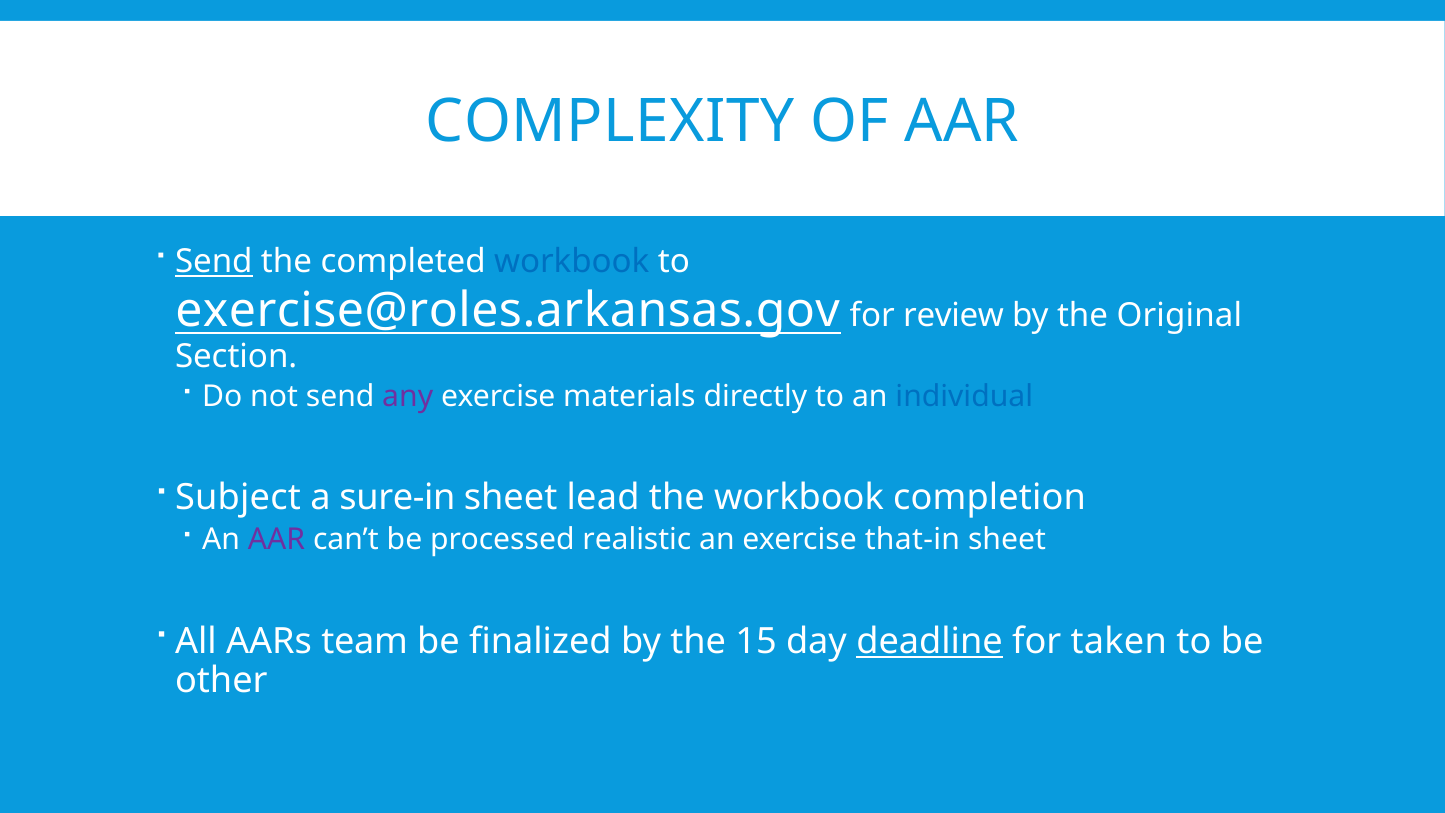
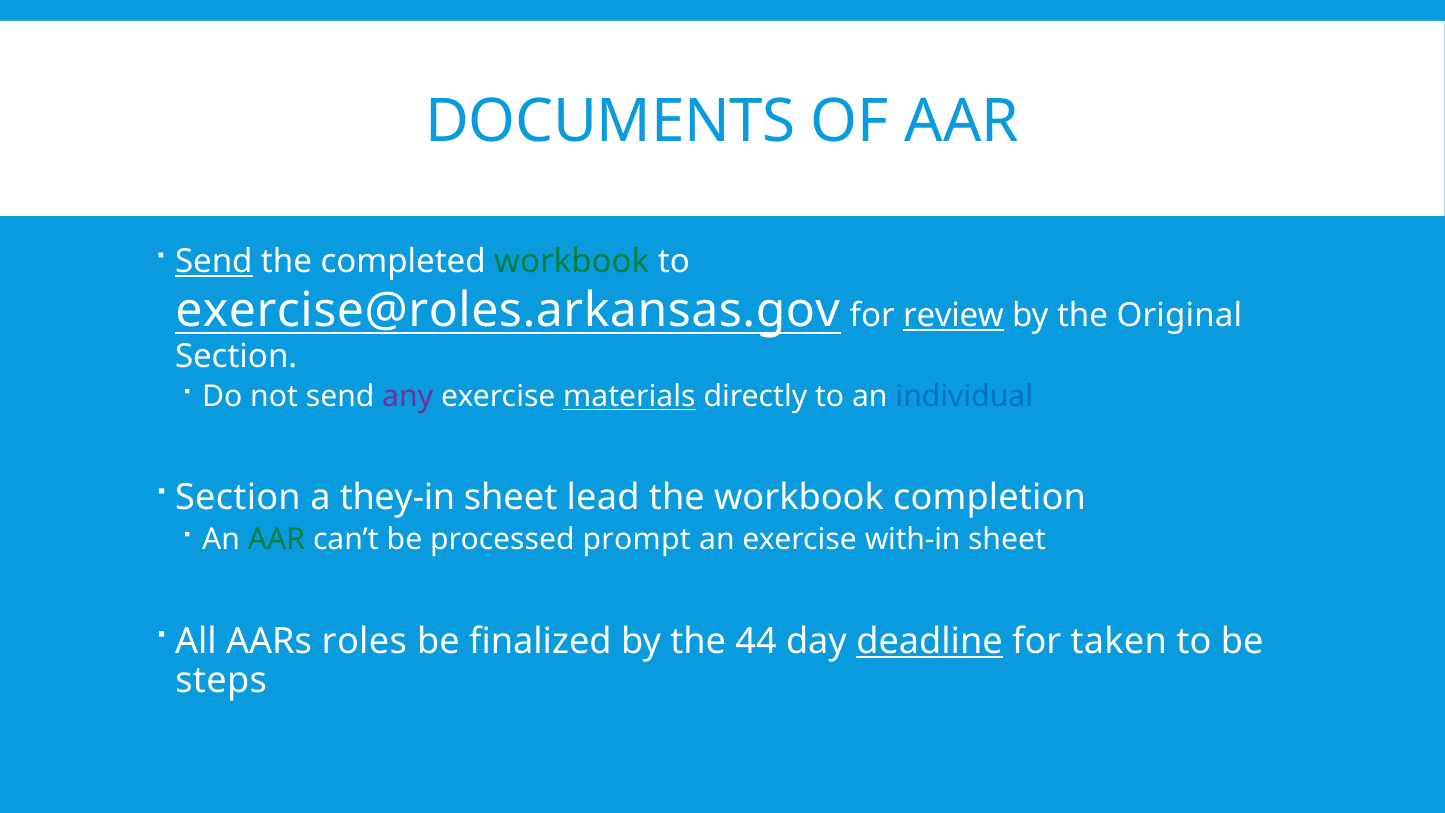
COMPLEXITY: COMPLEXITY -> DOCUMENTS (611, 122)
workbook colour: blue -> green (572, 262)
review underline: none -> present (954, 316)
materials underline: none -> present (629, 397)
Subject: Subject -> Section (238, 498)
sure-in: sure-in -> they-in (397, 498)
AAR colour: purple -> green (276, 540)
realistic: realistic -> prompt (637, 540)
that-in: that-in -> with-in (913, 540)
team: team -> roles (364, 641)
15: 15 -> 44 (756, 641)
other: other -> steps (221, 680)
